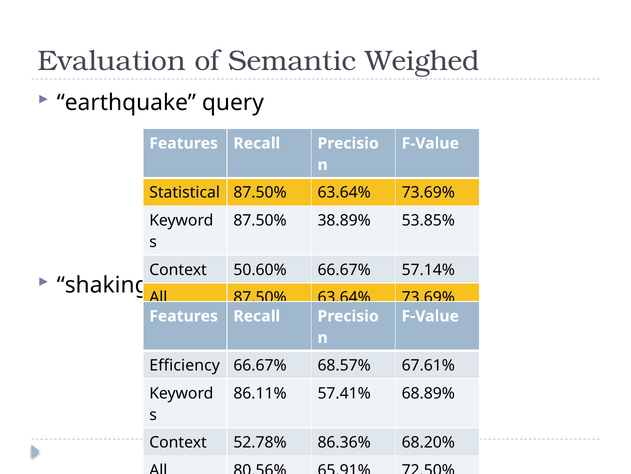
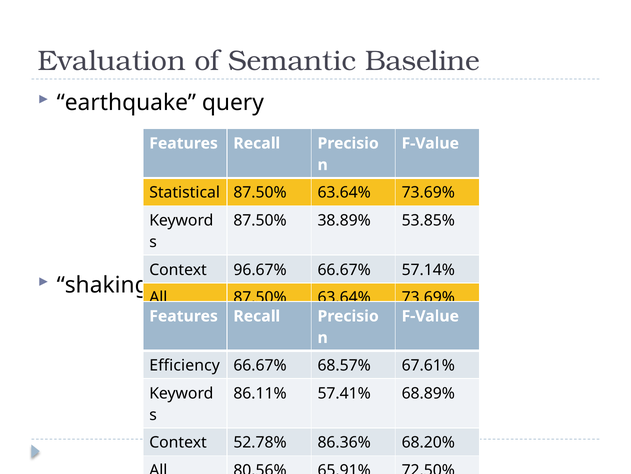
Weighed: Weighed -> Baseline (422, 61)
50.60%: 50.60% -> 96.67% (260, 269)
